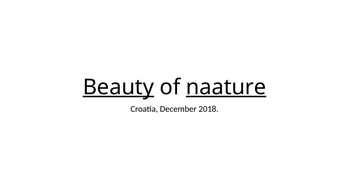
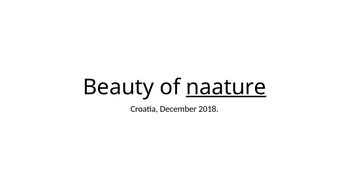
Beauty underline: present -> none (118, 87)
